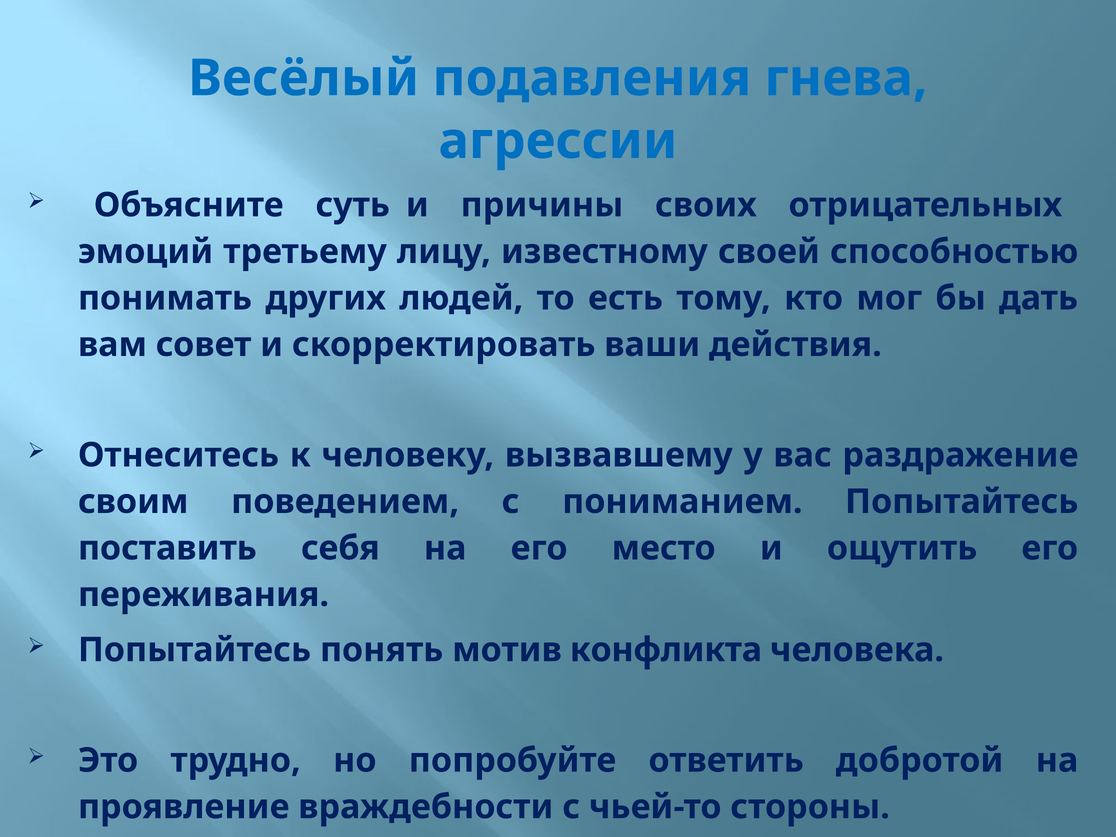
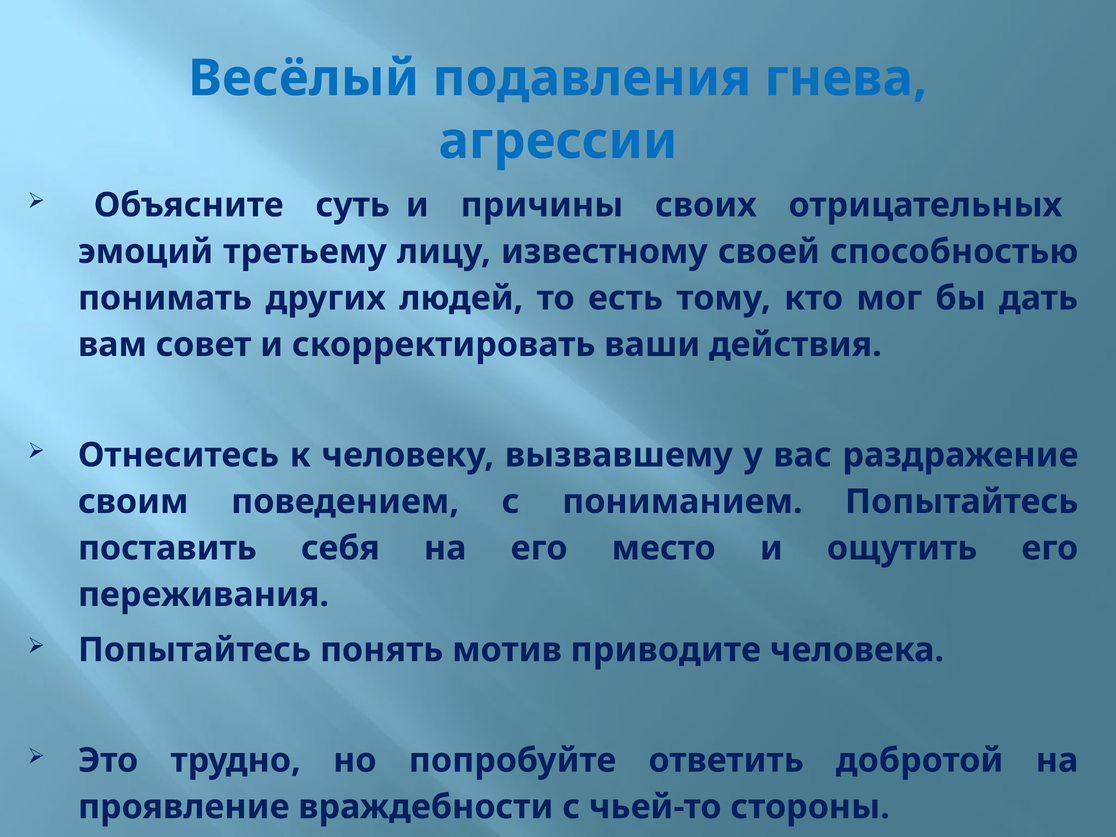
конфликта: конфликта -> приводите (666, 650)
